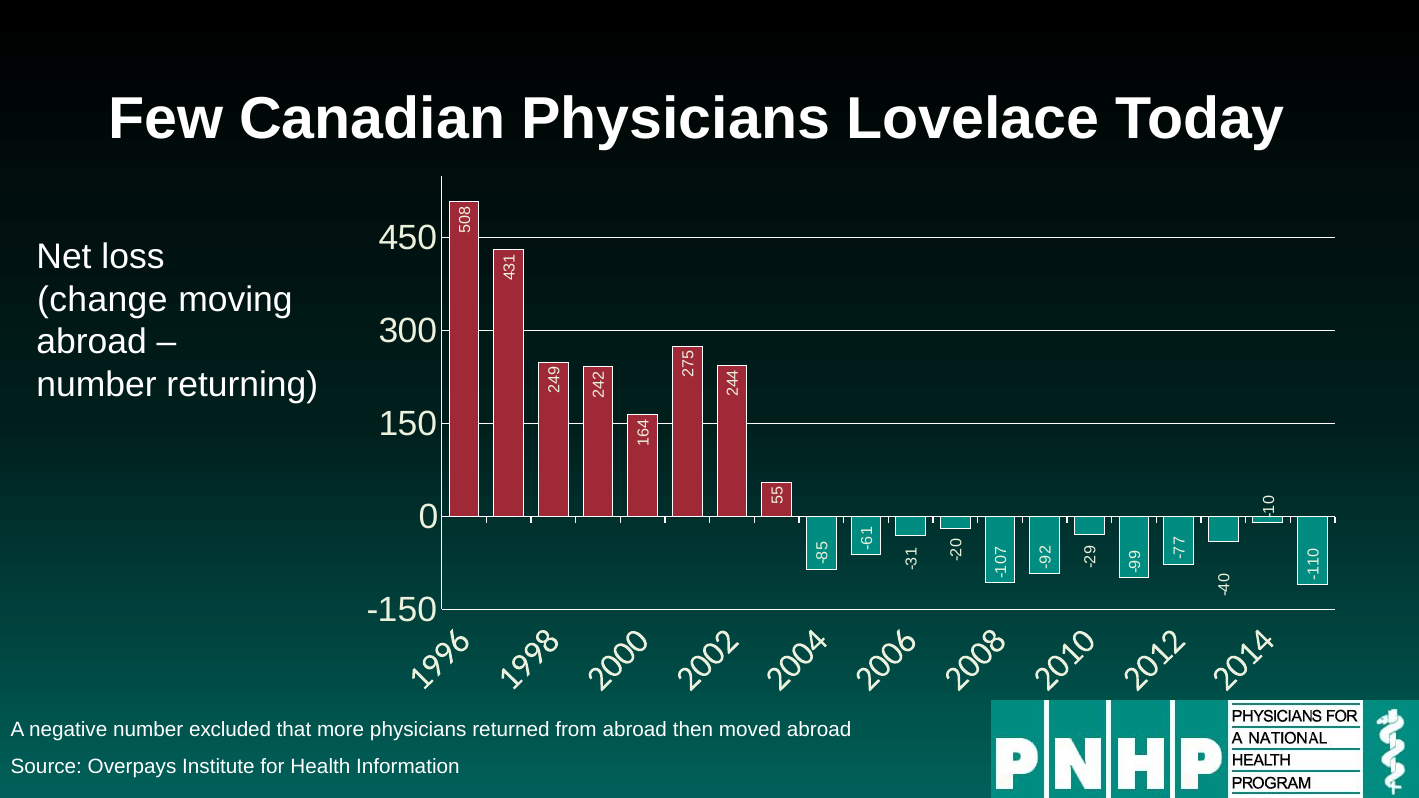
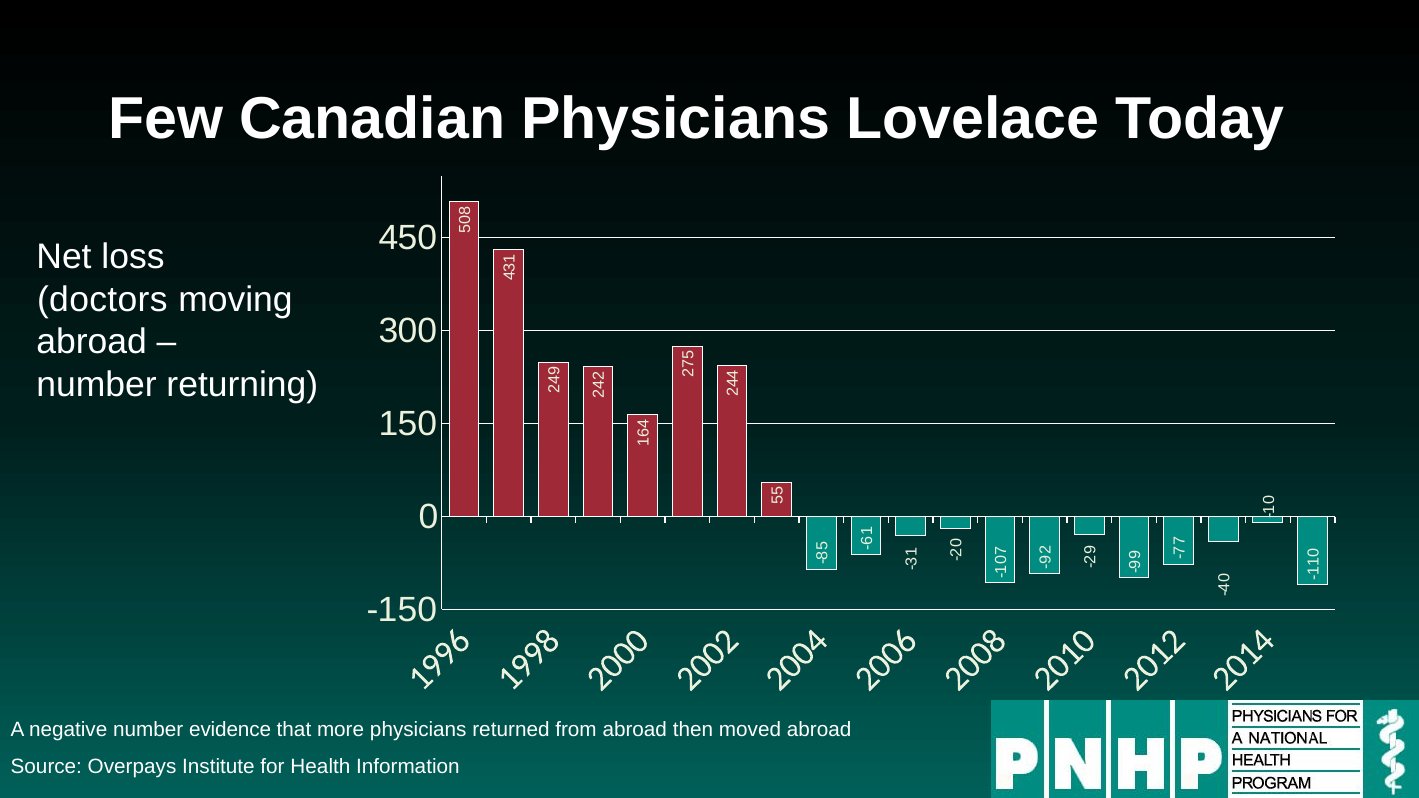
change: change -> doctors (102, 300)
excluded: excluded -> evidence (230, 730)
